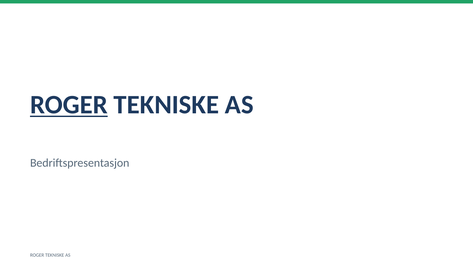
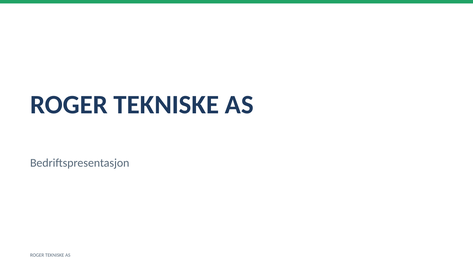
ROGER underline: present -> none (69, 105)
